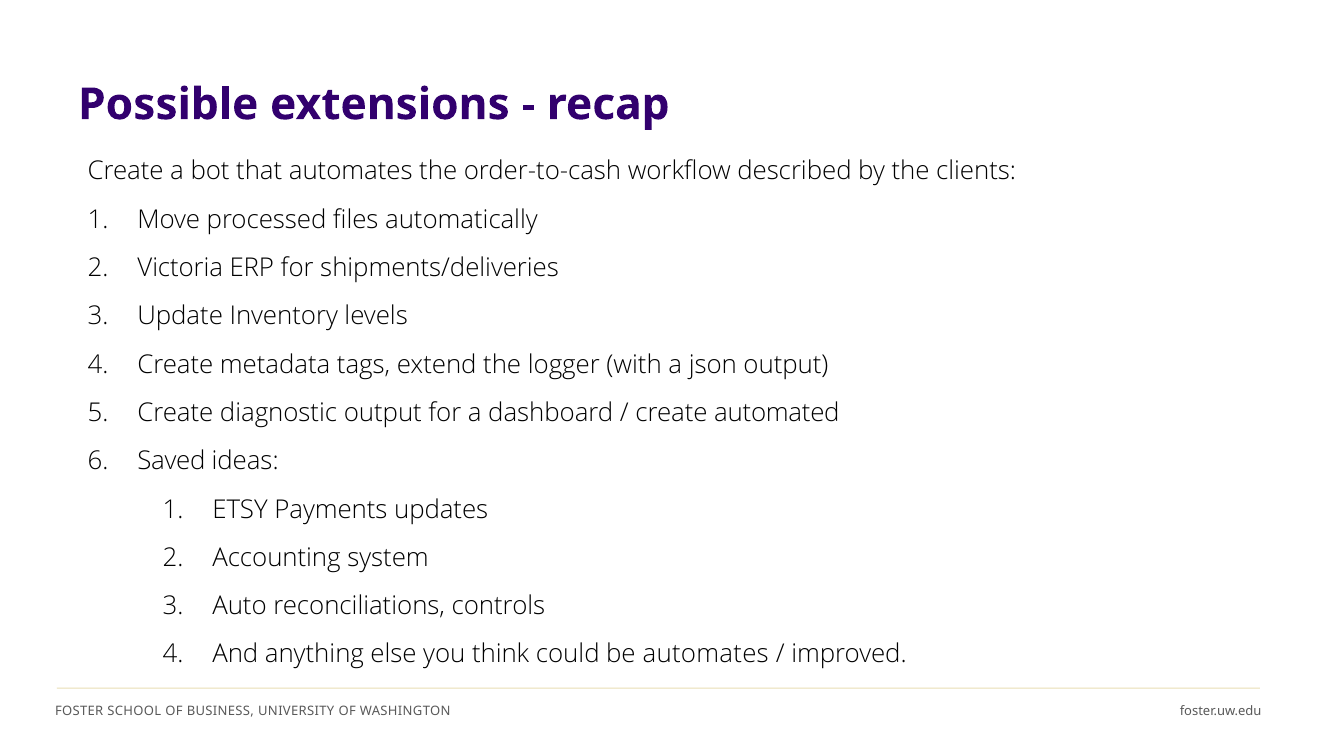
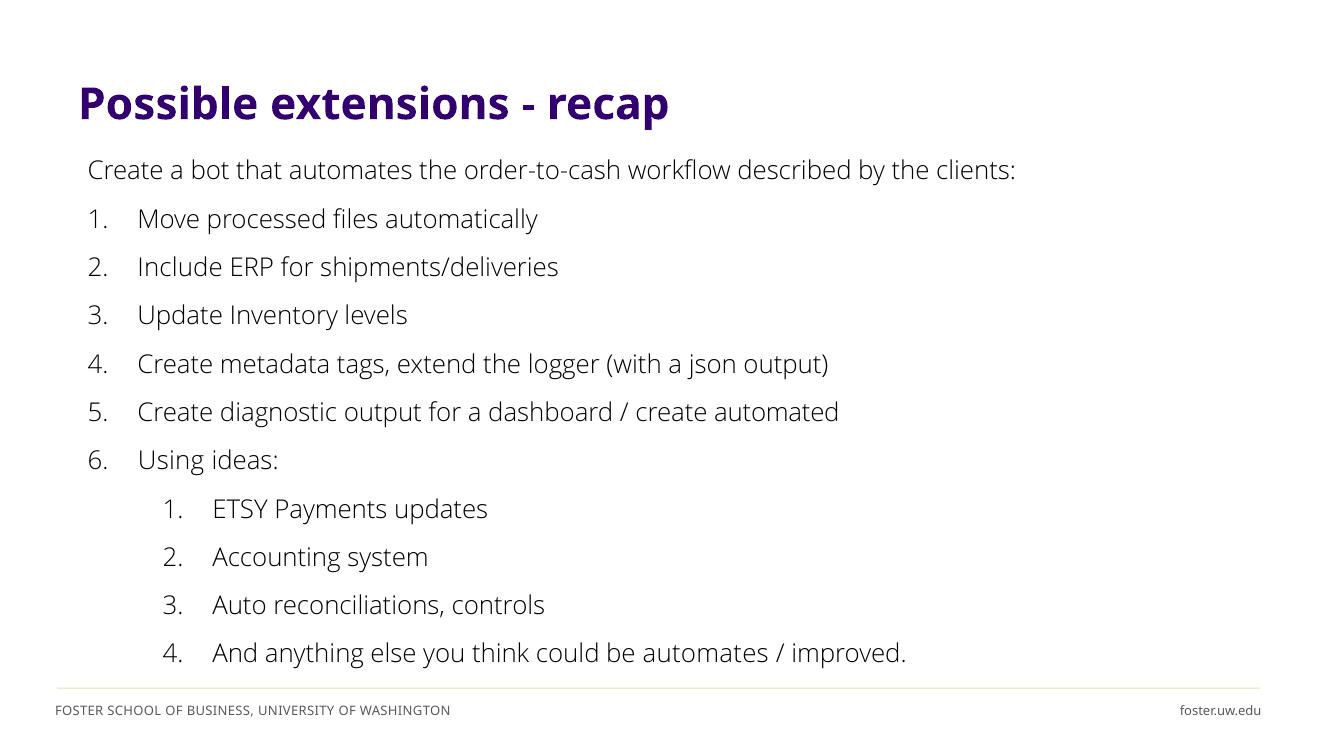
Victoria: Victoria -> Include (180, 268)
Saved: Saved -> Using (171, 461)
